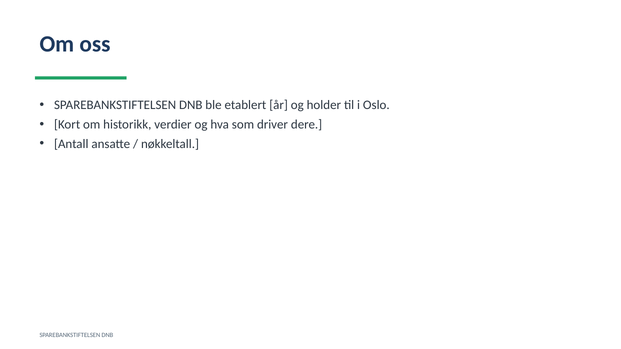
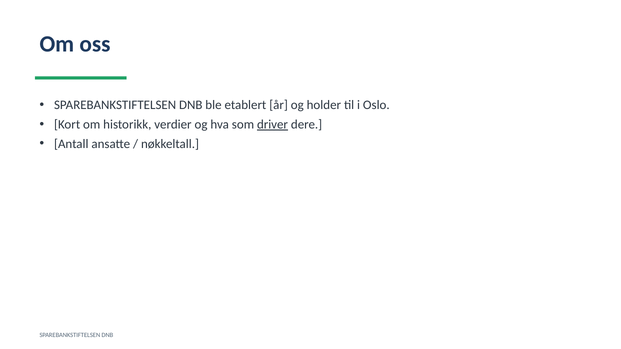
driver underline: none -> present (273, 125)
